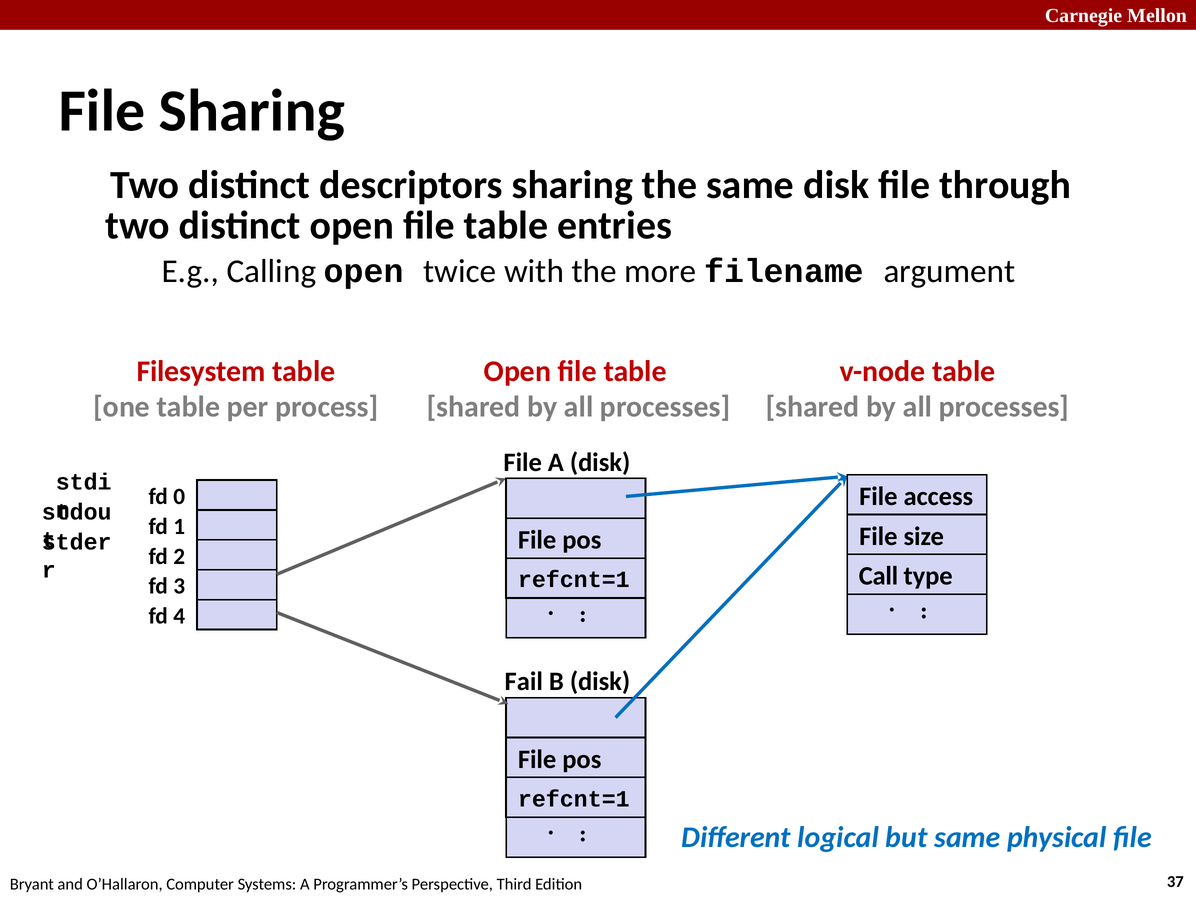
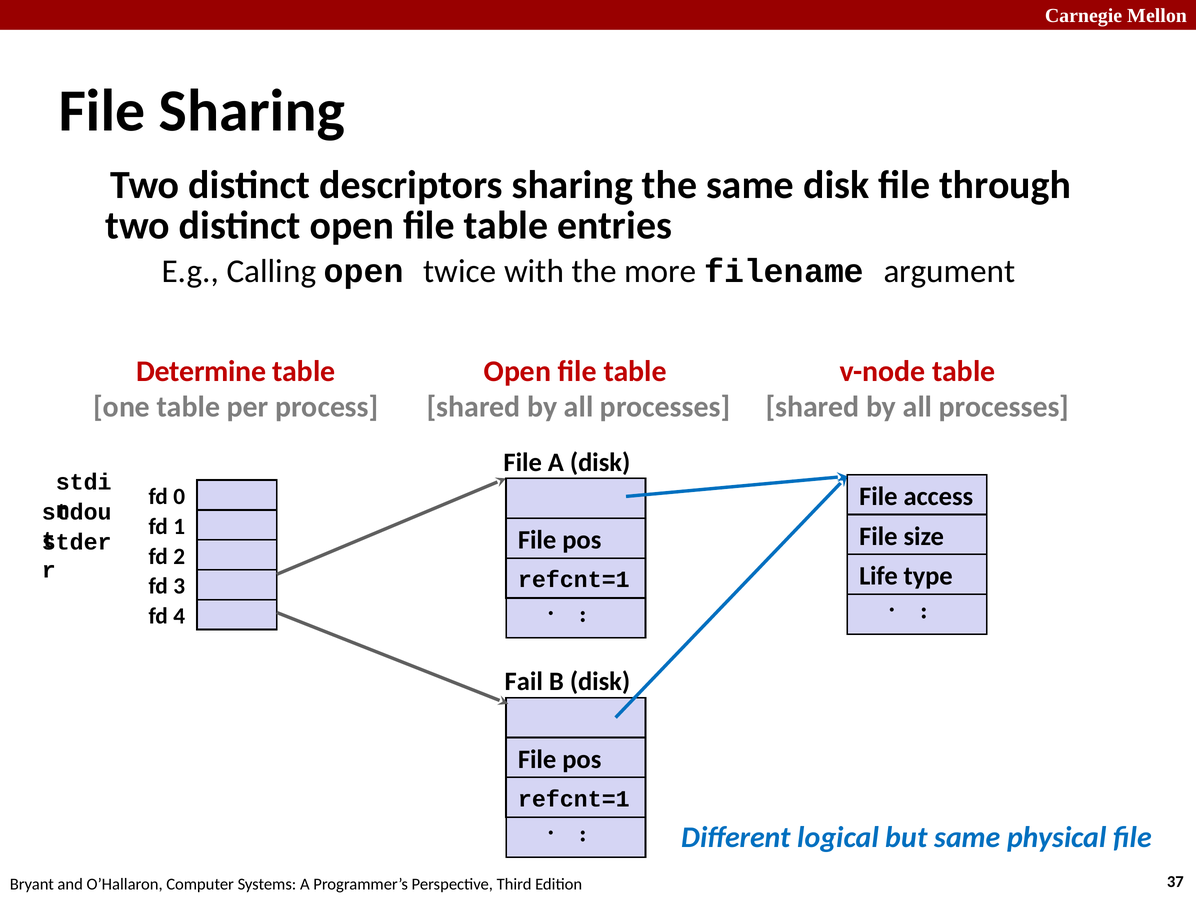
Filesystem: Filesystem -> Determine (201, 371)
Call: Call -> Life (878, 576)
